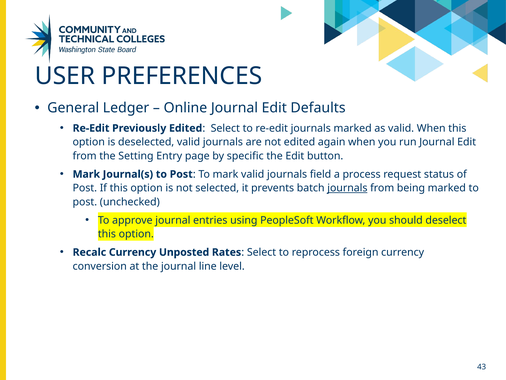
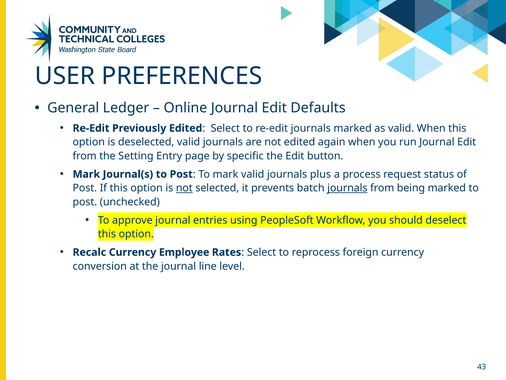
field: field -> plus (320, 174)
not underline: none -> present (184, 188)
Unposted: Unposted -> Employee (184, 252)
